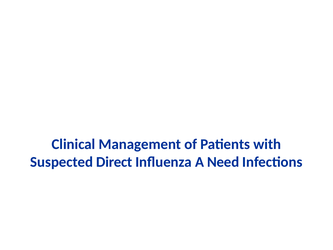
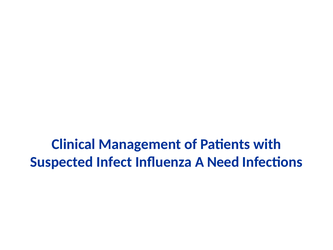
Direct: Direct -> Infect (114, 162)
